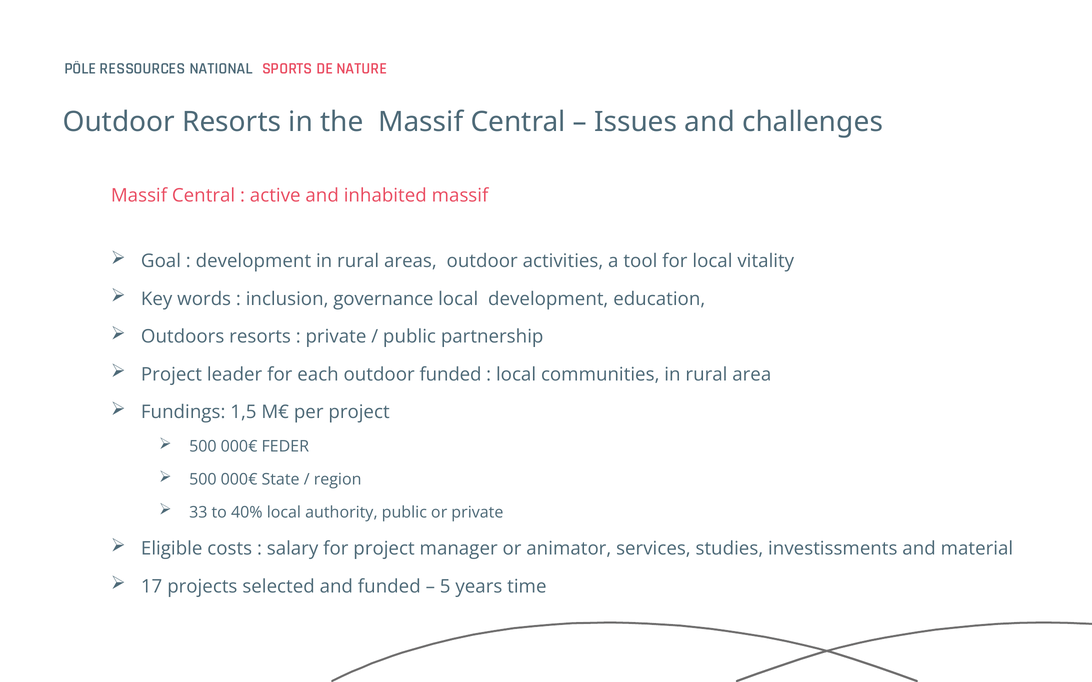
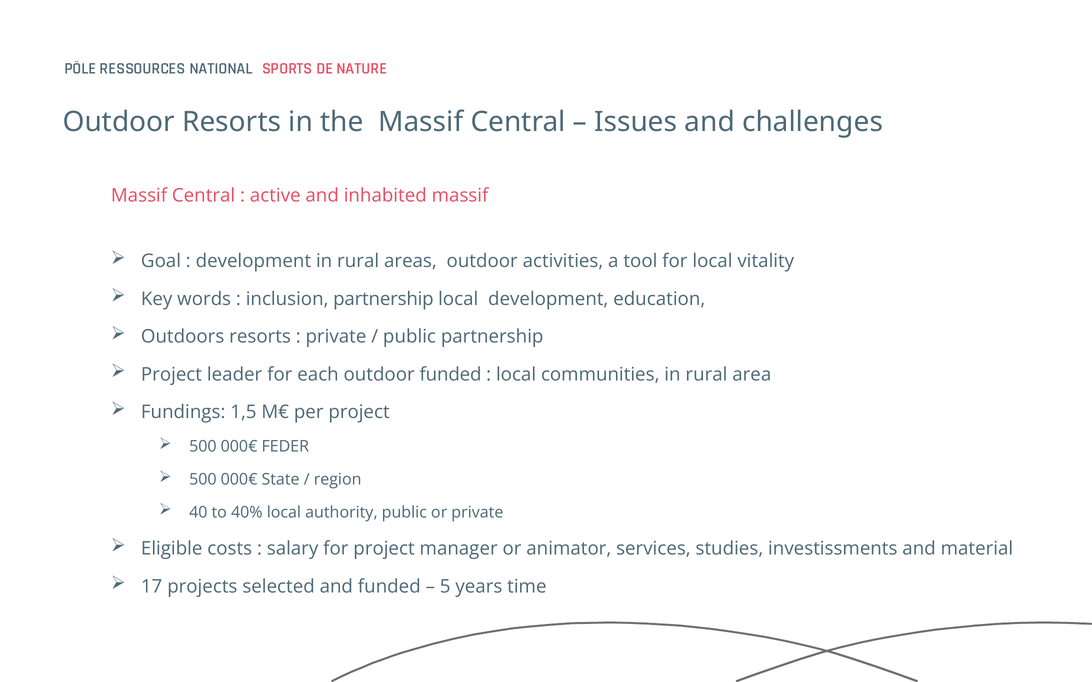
inclusion governance: governance -> partnership (383, 299)
33: 33 -> 40 (198, 513)
